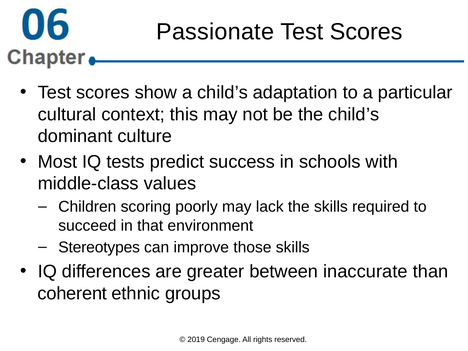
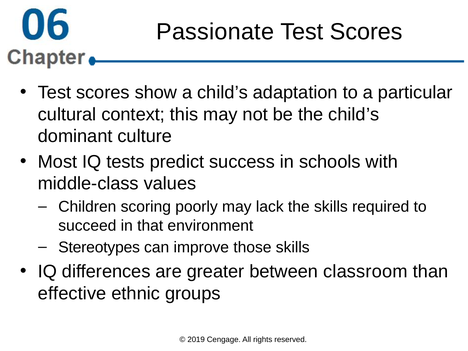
inaccurate: inaccurate -> classroom (365, 271)
coherent: coherent -> effective (72, 293)
